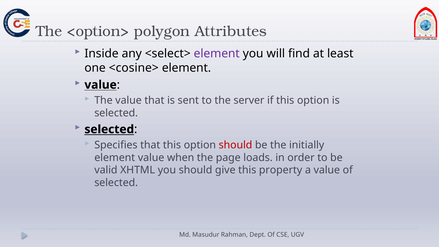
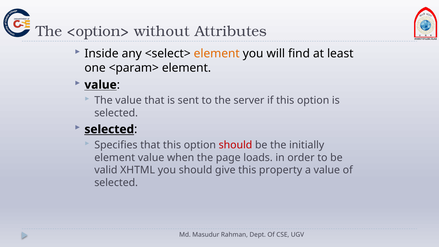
polygon: polygon -> without (162, 31)
element colour: purple -> orange (217, 54)
<cosine>: <cosine> -> <param> (134, 68)
